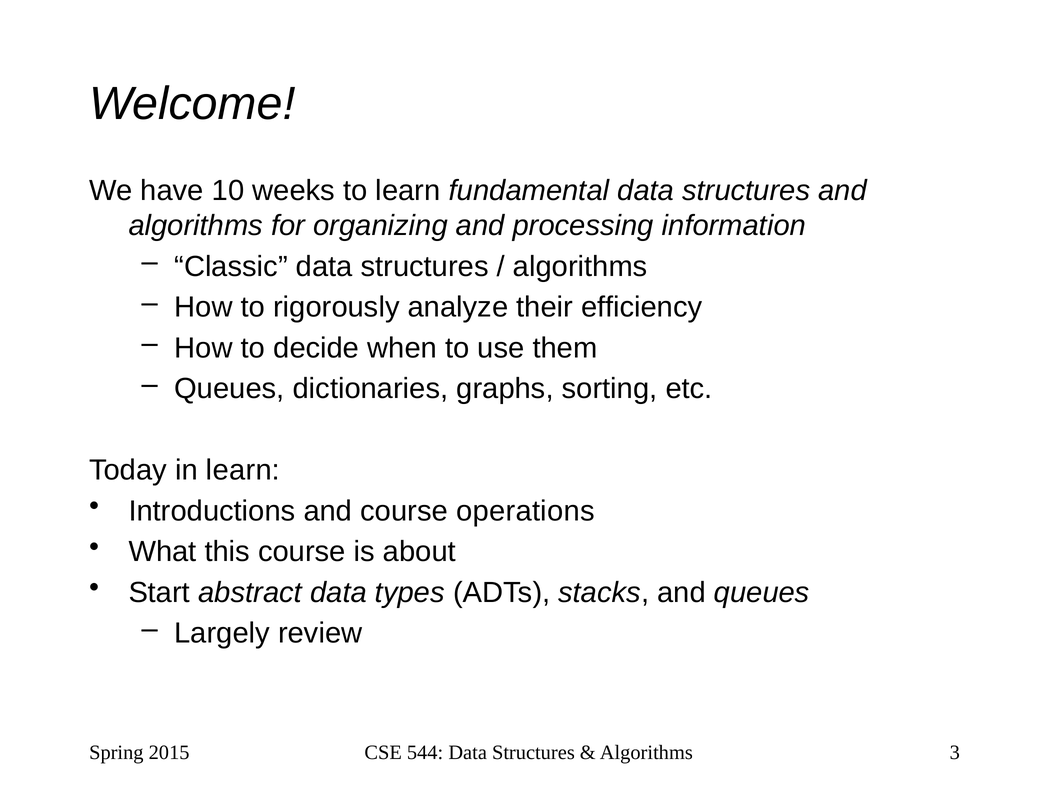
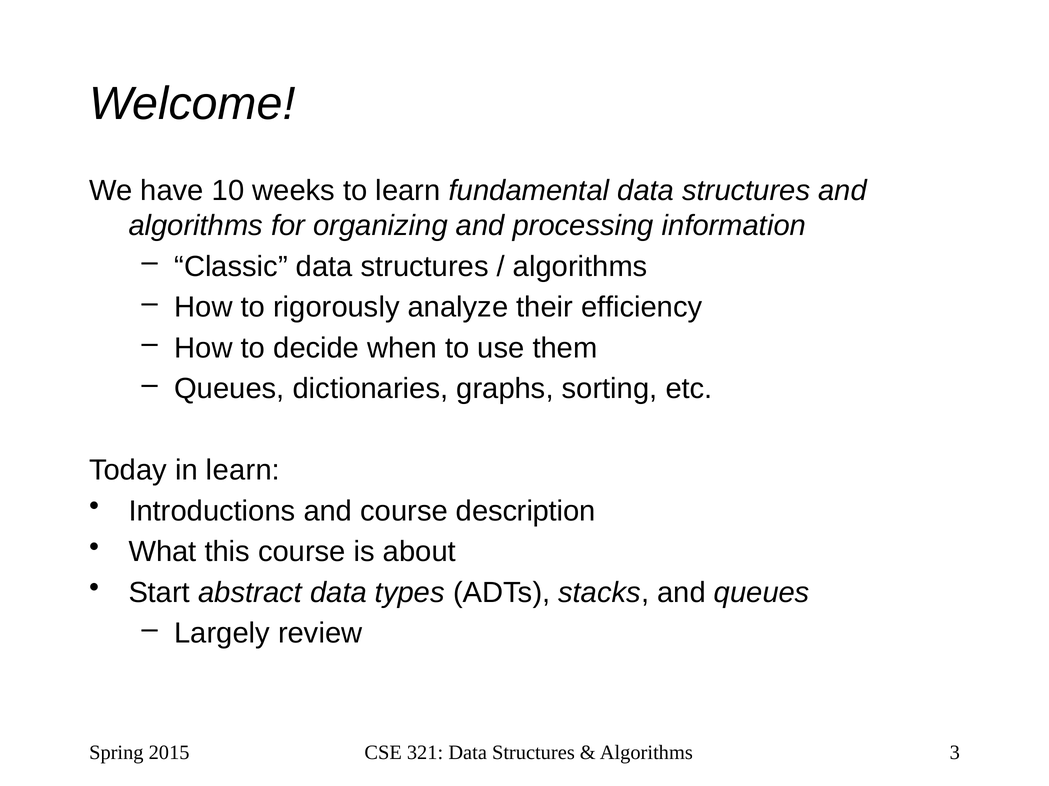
operations: operations -> description (526, 511)
544: 544 -> 321 (425, 753)
